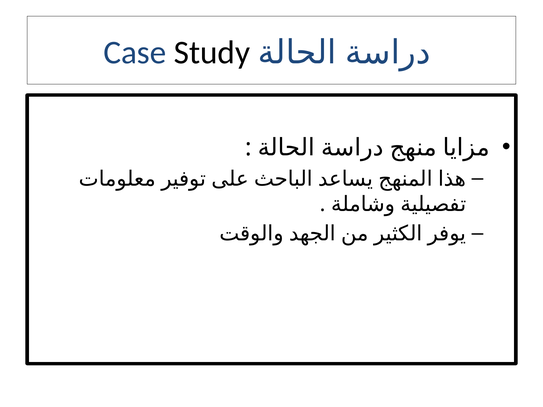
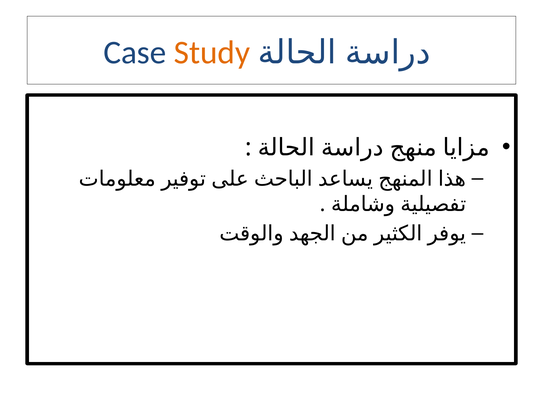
Study colour: black -> orange (212, 53)
